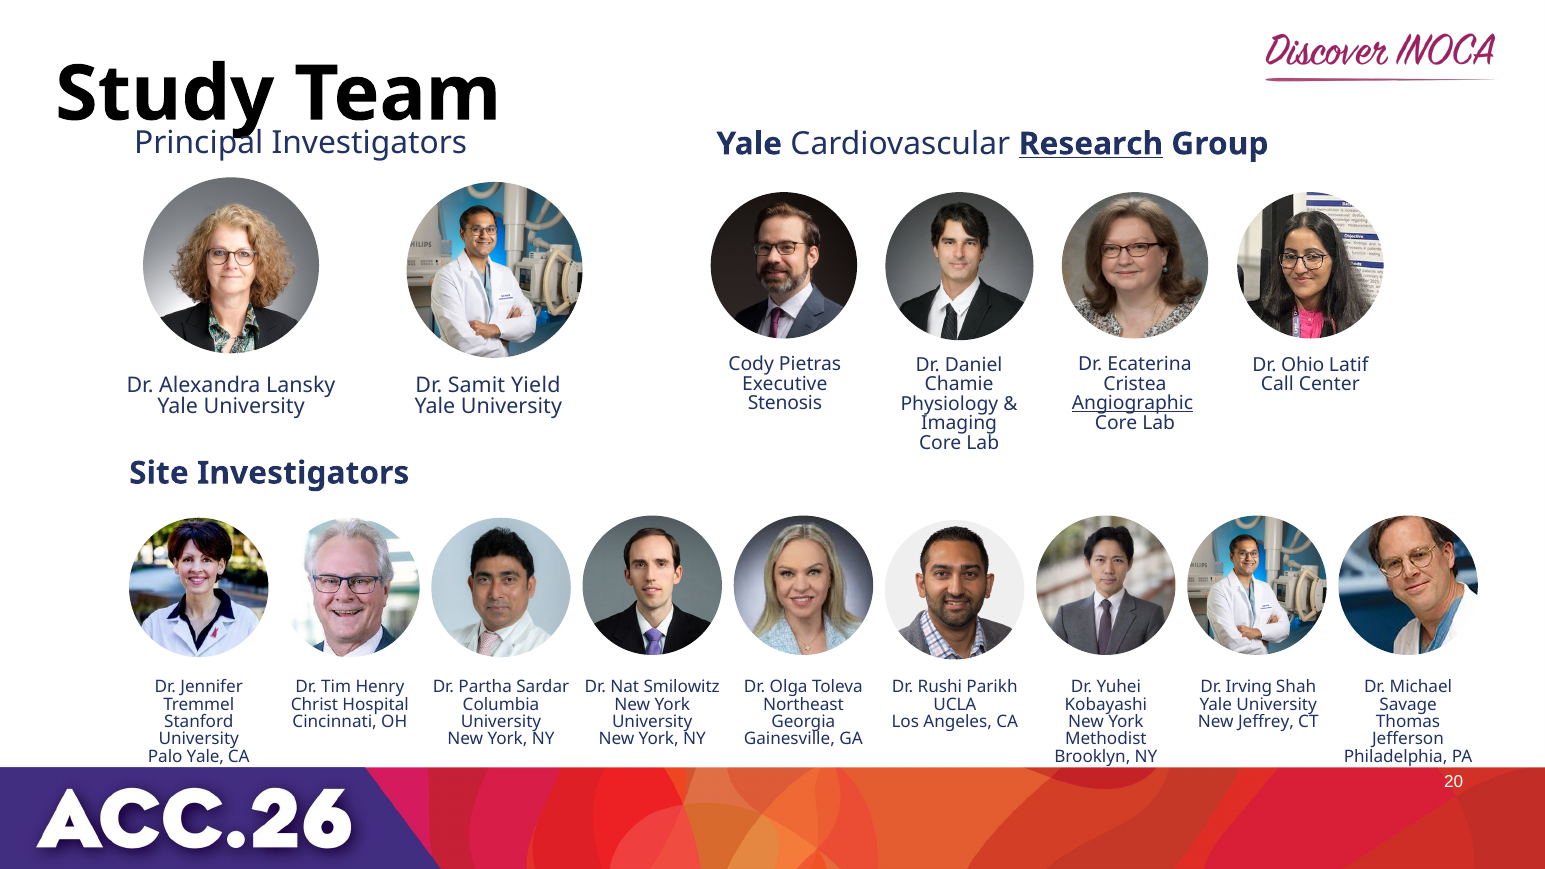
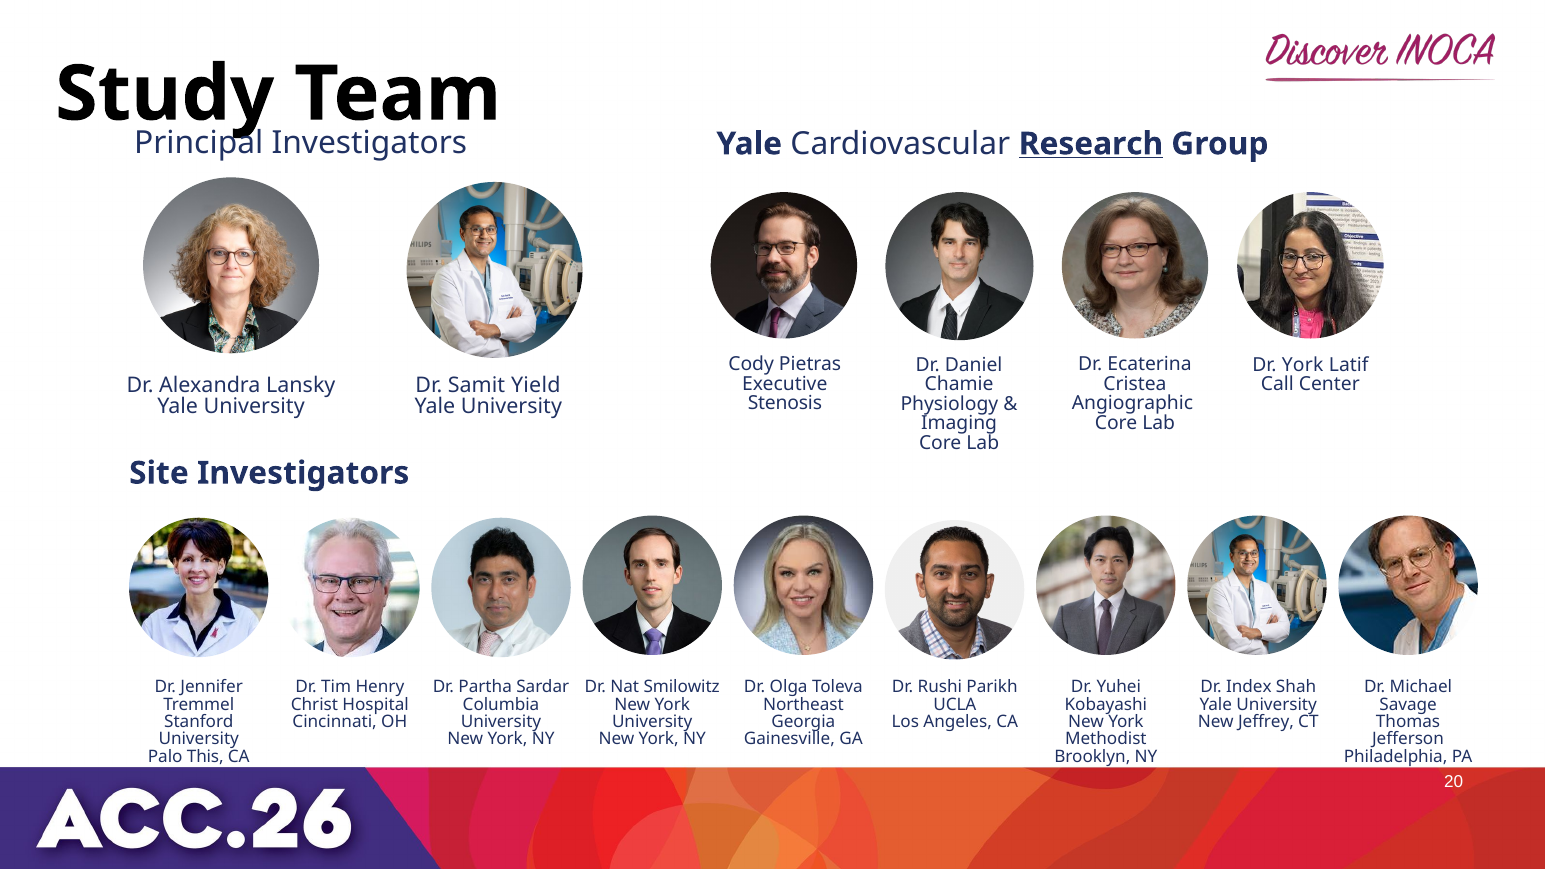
Dr Ohio: Ohio -> York (1303, 365)
Angiographic underline: present -> none (1132, 403)
Irving: Irving -> Index (1249, 687)
Palo Yale: Yale -> This (205, 757)
